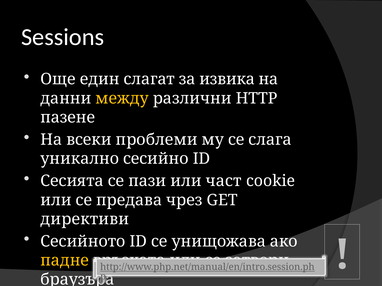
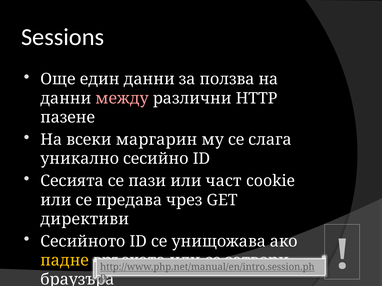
един слагат: слагат -> данни (149, 79)
извика: извика -> ползва (227, 79)
между colour: yellow -> pink (122, 98)
проблеми: проблеми -> маргарин (157, 140)
